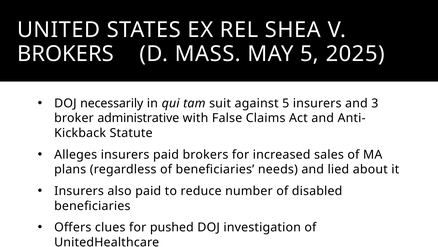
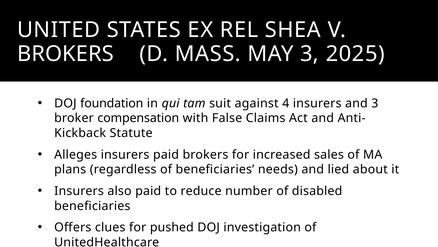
MAY 5: 5 -> 3 (310, 54)
necessarily: necessarily -> foundation (112, 103)
against 5: 5 -> 4 (286, 103)
administrative: administrative -> compensation (138, 118)
